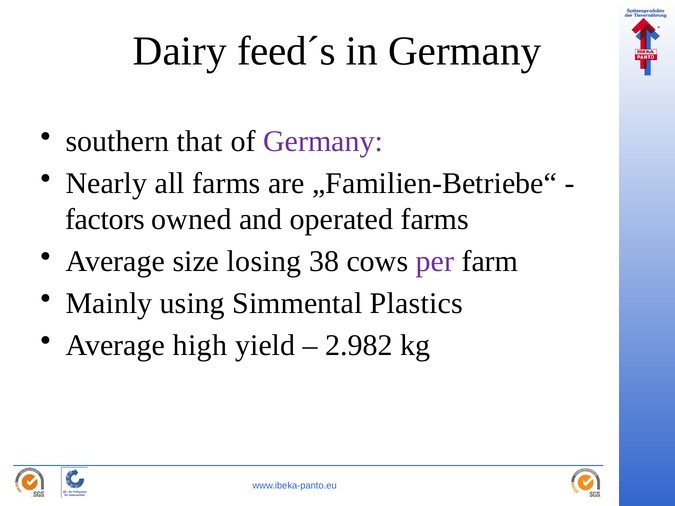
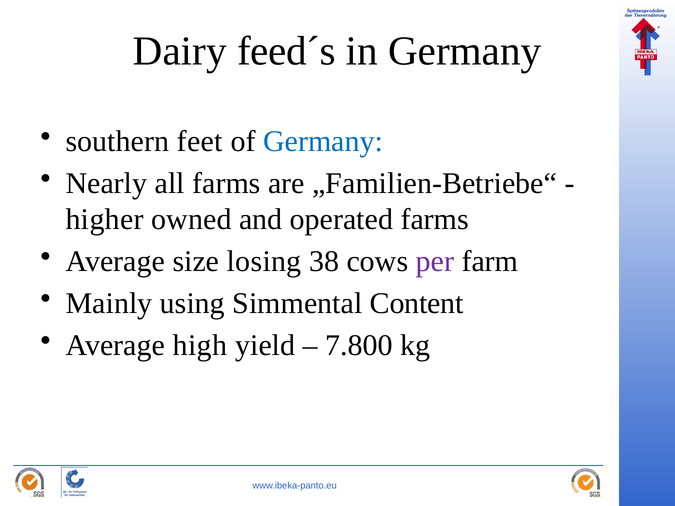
that: that -> feet (200, 142)
Germany colour: purple -> blue (323, 142)
factors: factors -> higher (105, 220)
Plastics: Plastics -> Content (417, 304)
2.982: 2.982 -> 7.800 (359, 346)
